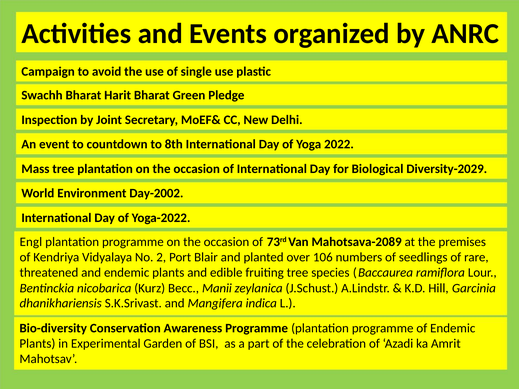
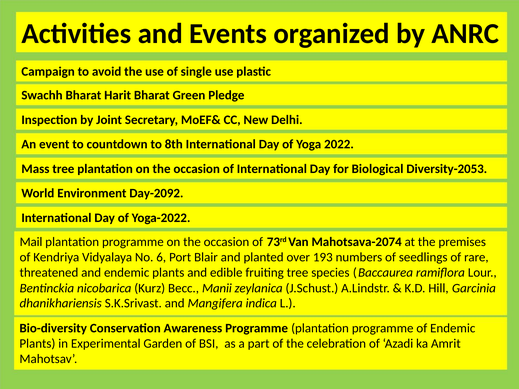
Diversity-2029: Diversity-2029 -> Diversity-2053 (447, 169)
Day-2002: Day-2002 -> Day-2092 (156, 193)
Engl: Engl -> Mail (31, 242)
Mahotsava-2089: Mahotsava-2089 -> Mahotsava-2074 (357, 242)
2: 2 -> 6 (161, 258)
106: 106 -> 193 (323, 258)
